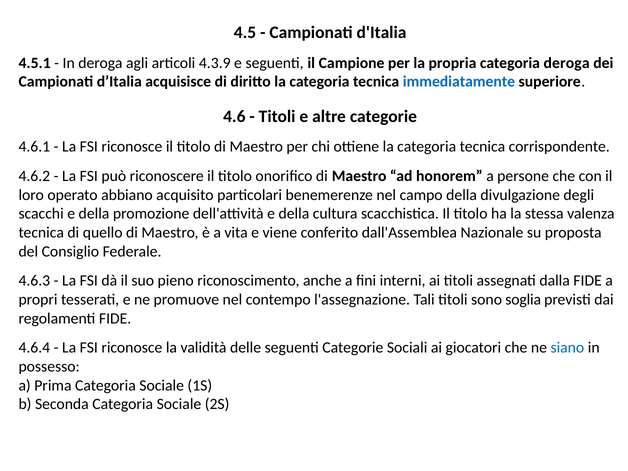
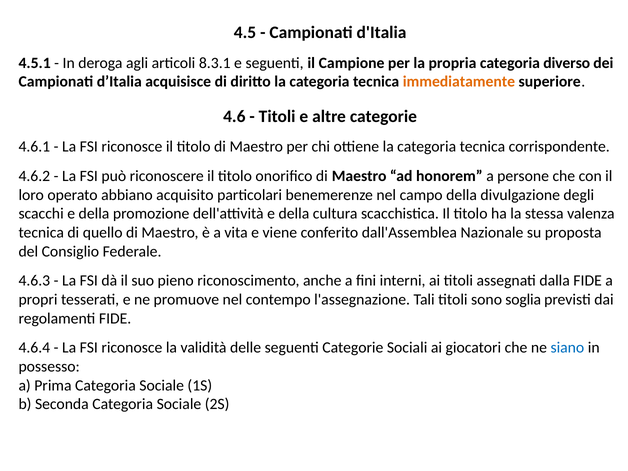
4.3.9: 4.3.9 -> 8.3.1 (215, 63)
categoria deroga: deroga -> diverso (567, 63)
immediatamente colour: blue -> orange (459, 82)
